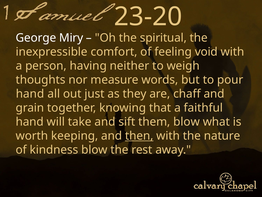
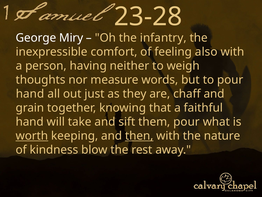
23-20: 23-20 -> 23-28 (148, 17)
spiritual: spiritual -> infantry (163, 38)
void: void -> also (206, 52)
them blow: blow -> pour (186, 122)
worth underline: none -> present (32, 136)
